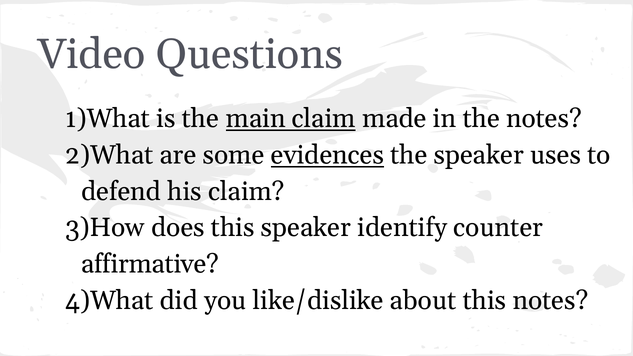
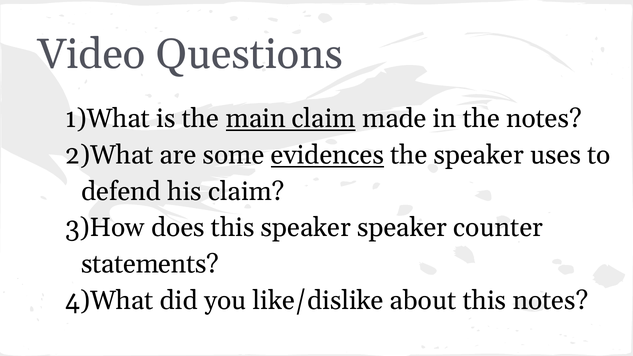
speaker identify: identify -> speaker (402, 228)
affirmative: affirmative -> statements (150, 264)
